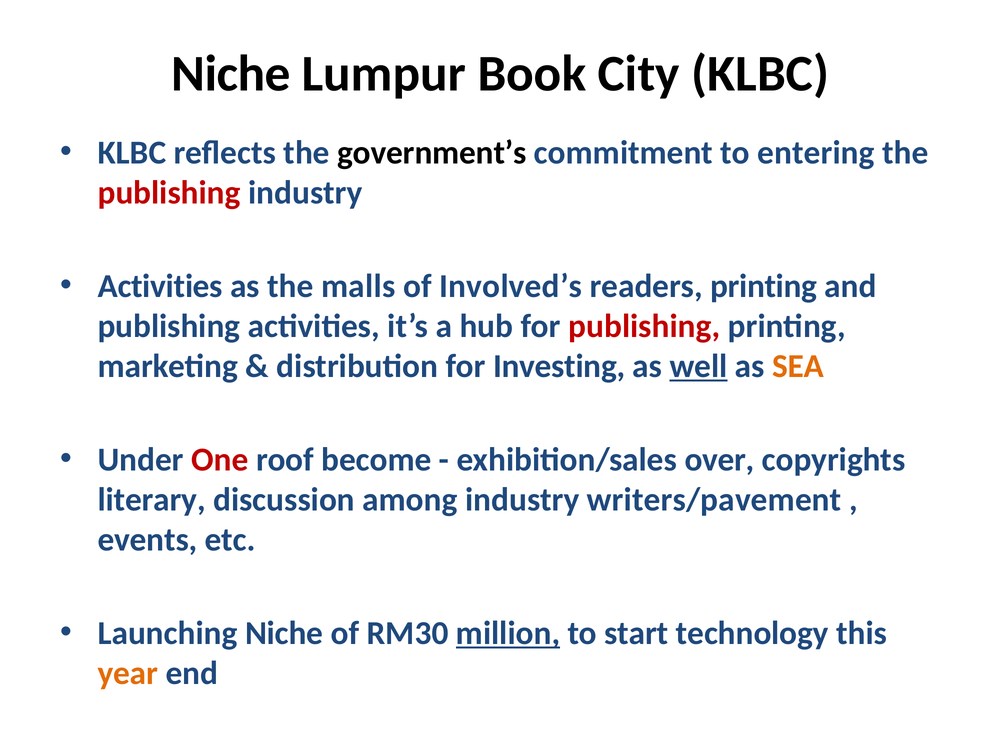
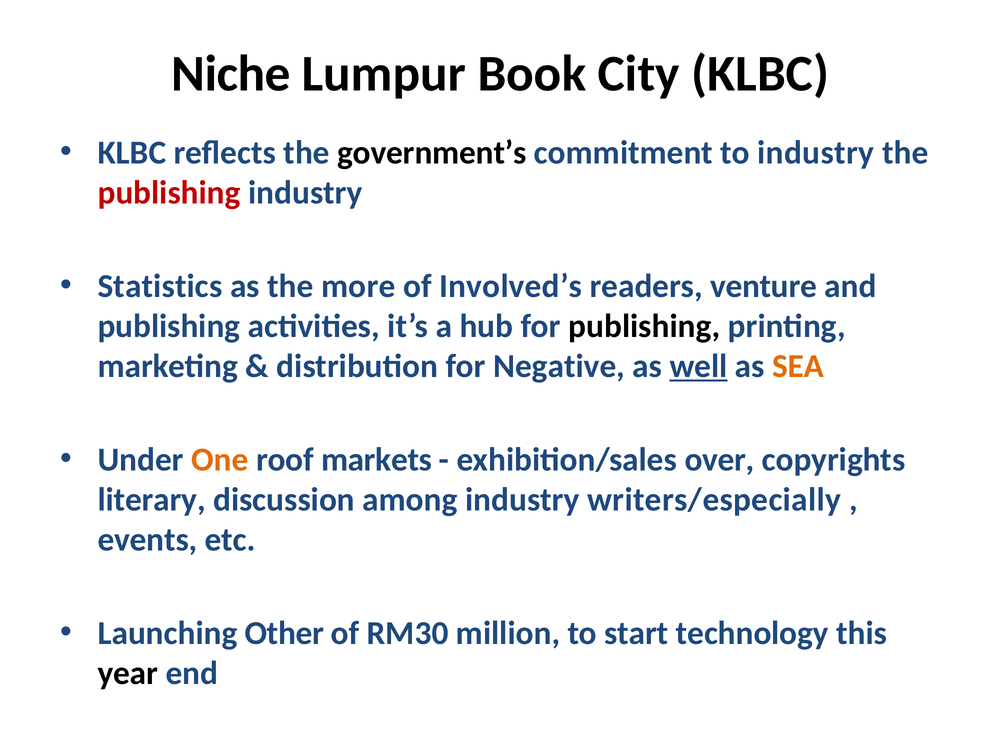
to entering: entering -> industry (816, 152)
Activities: Activities -> Statistics (160, 286)
malls: malls -> more (358, 286)
readers printing: printing -> venture (764, 286)
publishing colour: red -> black (644, 326)
Investing: Investing -> Negative (559, 366)
One colour: red -> orange (220, 459)
become: become -> markets (377, 459)
writers/pavement: writers/pavement -> writers/especially (714, 499)
Launching Niche: Niche -> Other (284, 633)
million underline: present -> none (508, 633)
year colour: orange -> black (128, 673)
